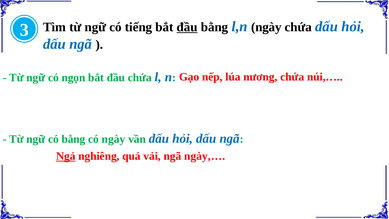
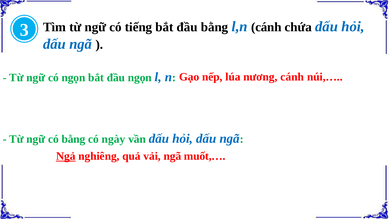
đầu underline: present -> none (187, 27)
l,n ngày: ngày -> cánh (266, 27)
nương chứa: chứa -> cánh (292, 77)
đầu chứa: chứa -> ngọn (140, 77)
ngày,…: ngày,… -> muốt,… (205, 156)
